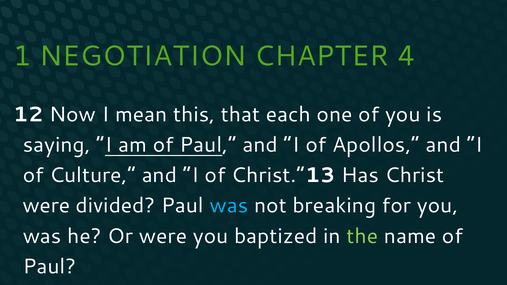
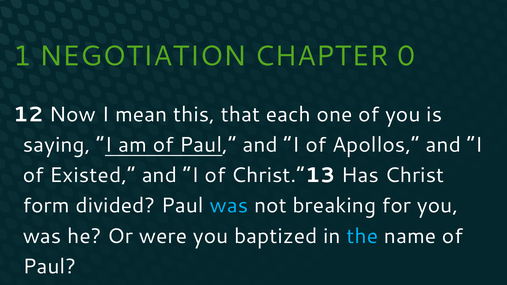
4: 4 -> 0 (406, 56)
Culture: Culture -> Existed (93, 175)
were: were -> form (46, 206)
the colour: light green -> light blue (362, 236)
